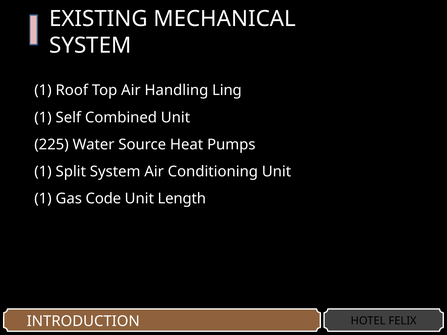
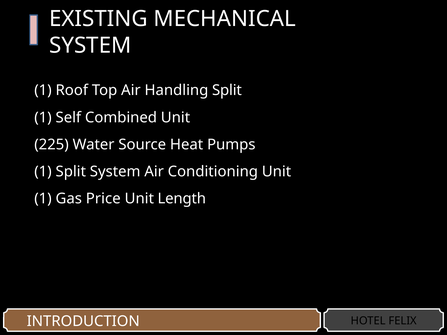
Handling Ling: Ling -> Split (227, 90)
Code: Code -> Price (103, 199)
